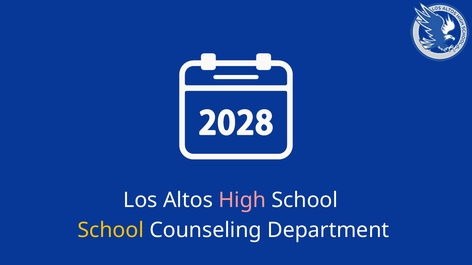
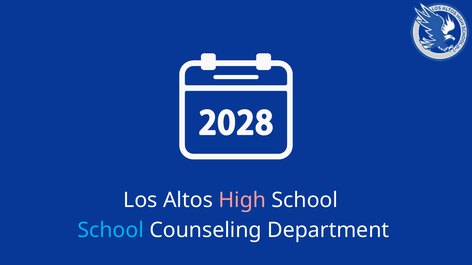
School colour: yellow -> light blue (111, 231)
